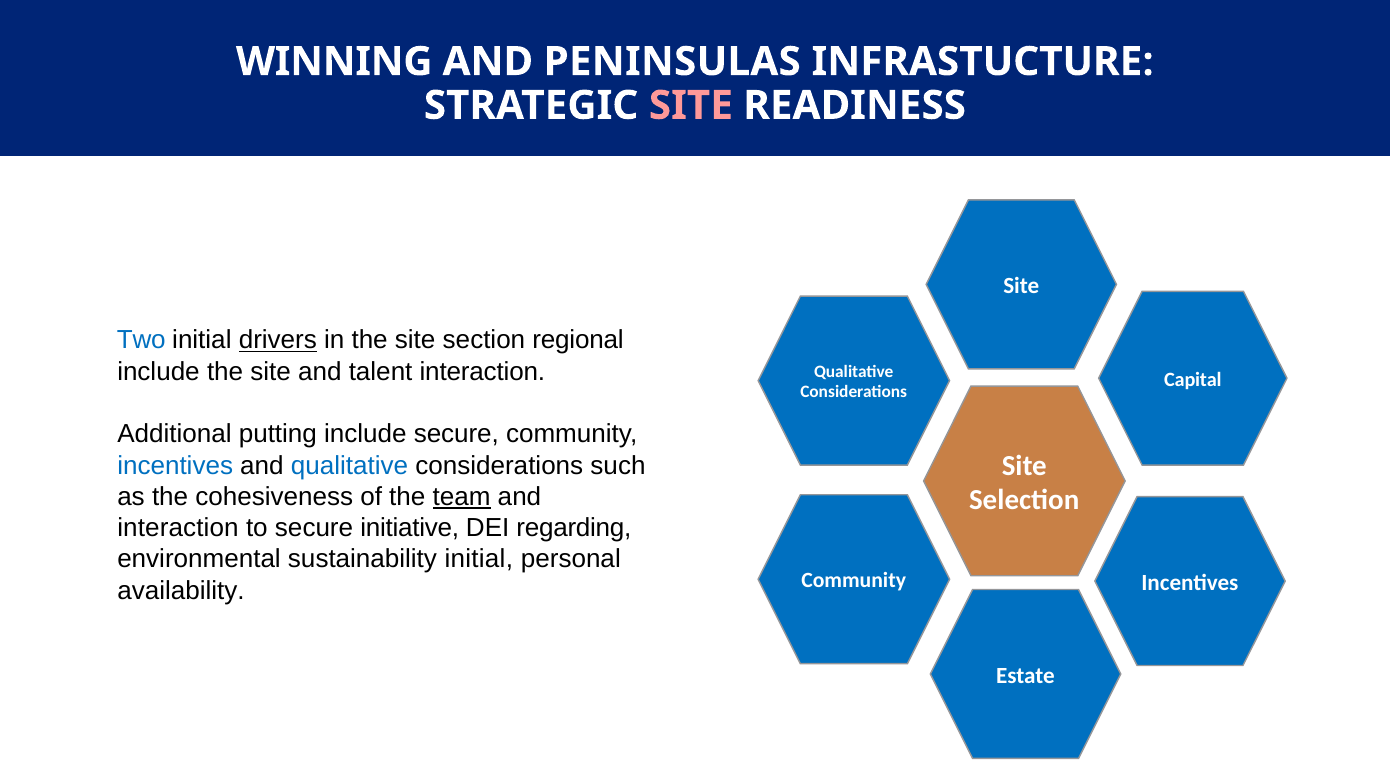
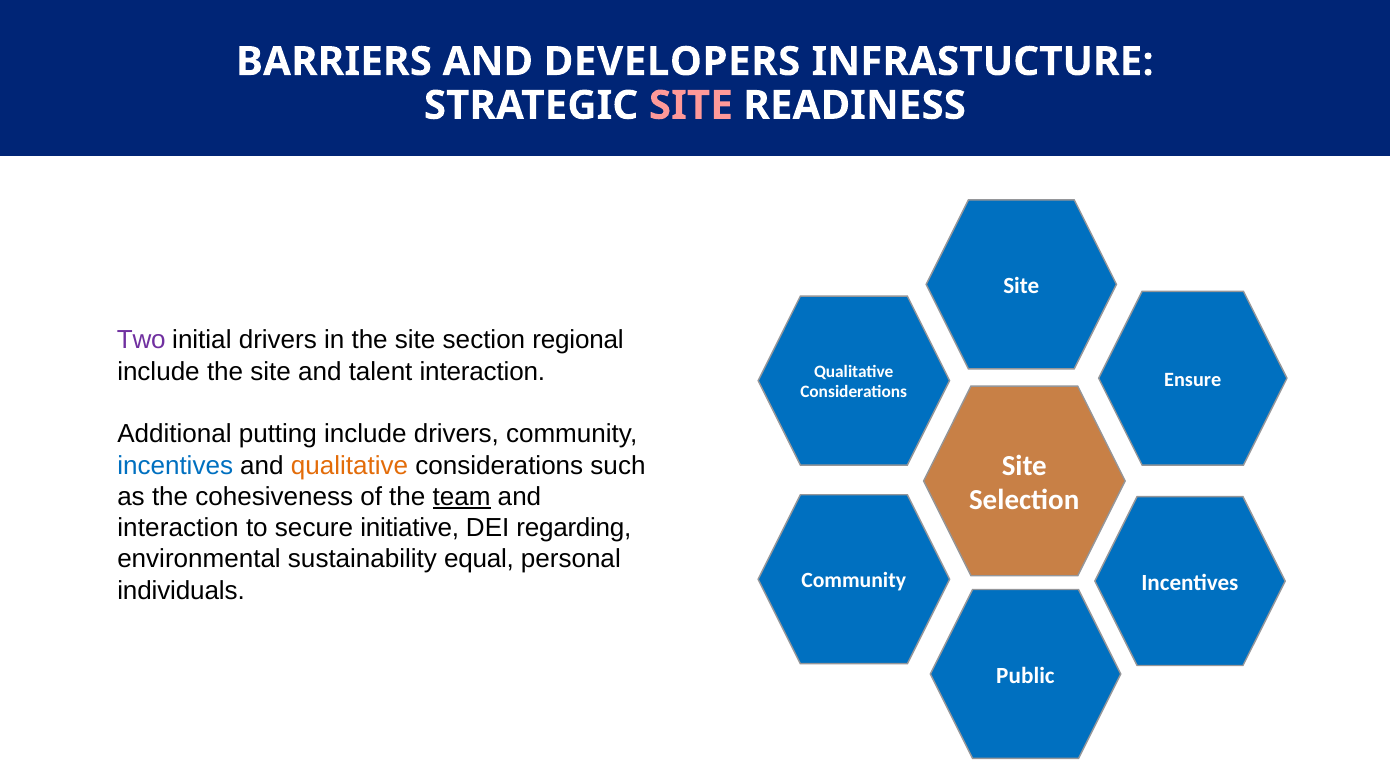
WINNING: WINNING -> BARRIERS (334, 62)
PENINSULAS: PENINSULAS -> DEVELOPERS (672, 62)
Two colour: blue -> purple (141, 340)
drivers underline: present -> none (278, 340)
Capital: Capital -> Ensure (1193, 380)
include secure: secure -> drivers (456, 434)
qualitative colour: blue -> orange (349, 465)
sustainability initial: initial -> equal (479, 559)
availability: availability -> individuals (181, 590)
Estate: Estate -> Public (1025, 675)
